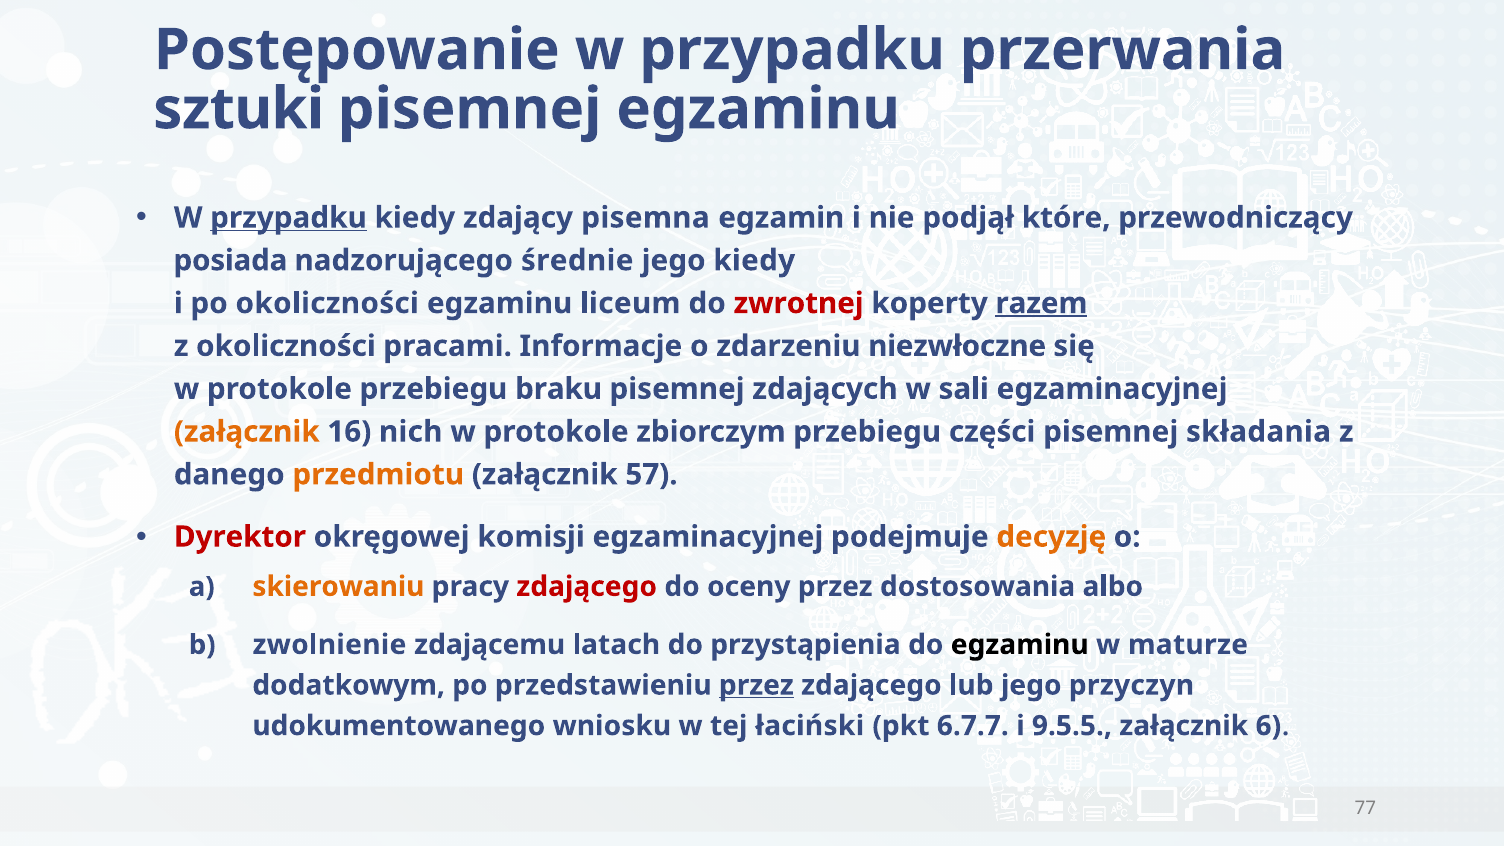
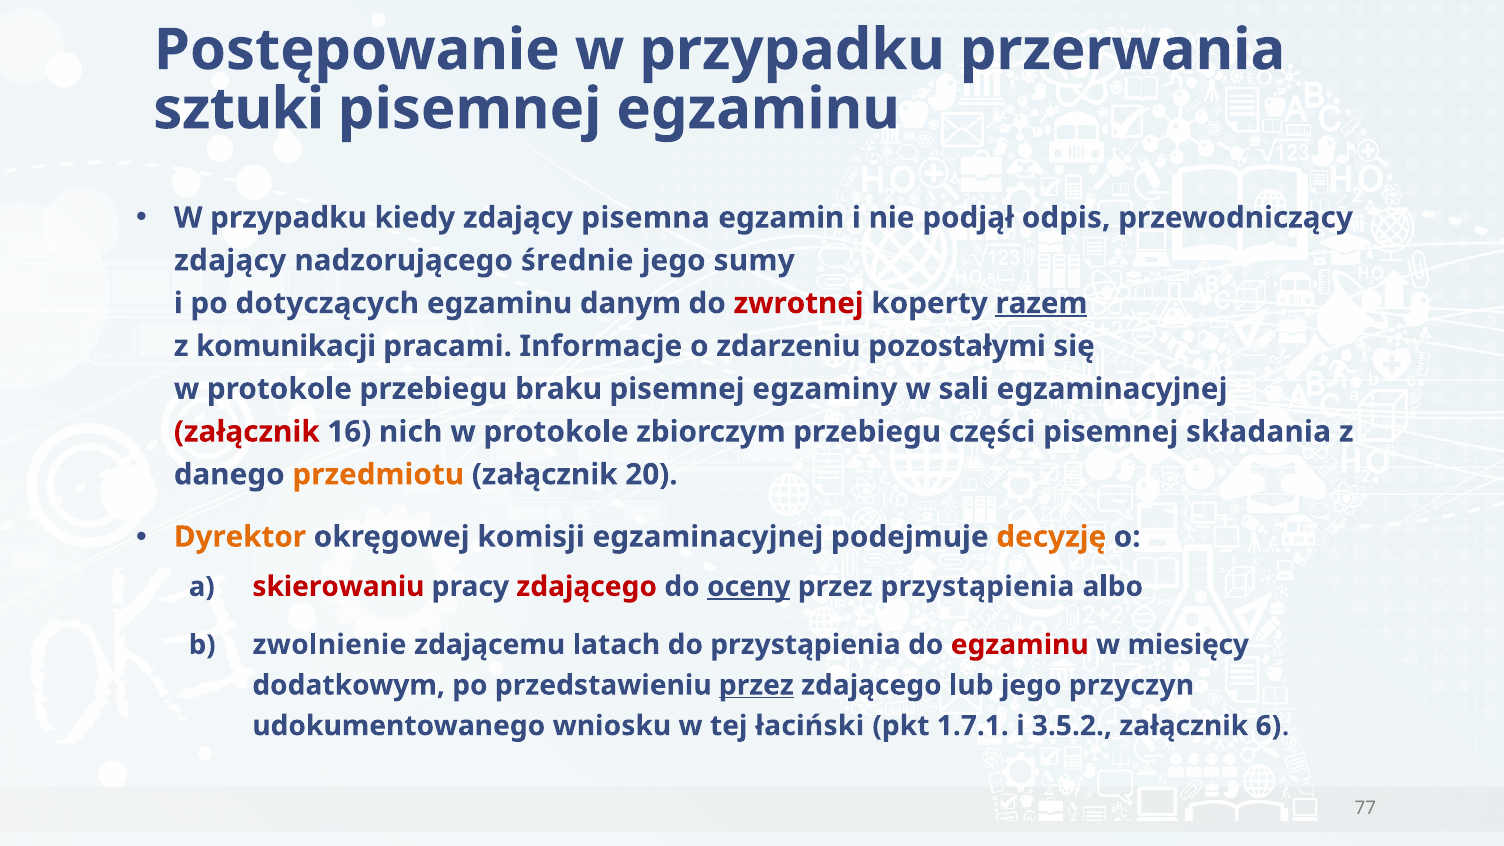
przypadku underline: present -> none (288, 218)
które: które -> odpis (1066, 218)
posiada: posiada -> zdający (230, 261)
jego kiedy: kiedy -> sumy (754, 261)
po okoliczności: okoliczności -> dotyczących (327, 303)
liceum: liceum -> danym (630, 303)
z okoliczności: okoliczności -> komunikacji (286, 346)
niezwłoczne: niezwłoczne -> pozostałymi (957, 346)
zdających: zdających -> egzaminy (825, 389)
załącznik colour: orange -> red (247, 432)
57: 57 -> 20 (651, 475)
Dyrektor colour: red -> orange (240, 537)
skierowaniu colour: orange -> red (338, 587)
oceny underline: none -> present (749, 587)
przez dostosowania: dostosowania -> przystąpienia (977, 587)
egzaminu colour: black -> red (1020, 645)
maturze: maturze -> miesięcy (1188, 645)
6.7.7: 6.7.7 -> 1.7.1 (973, 726)
9.5.5: 9.5.5 -> 3.5.2 (1072, 726)
